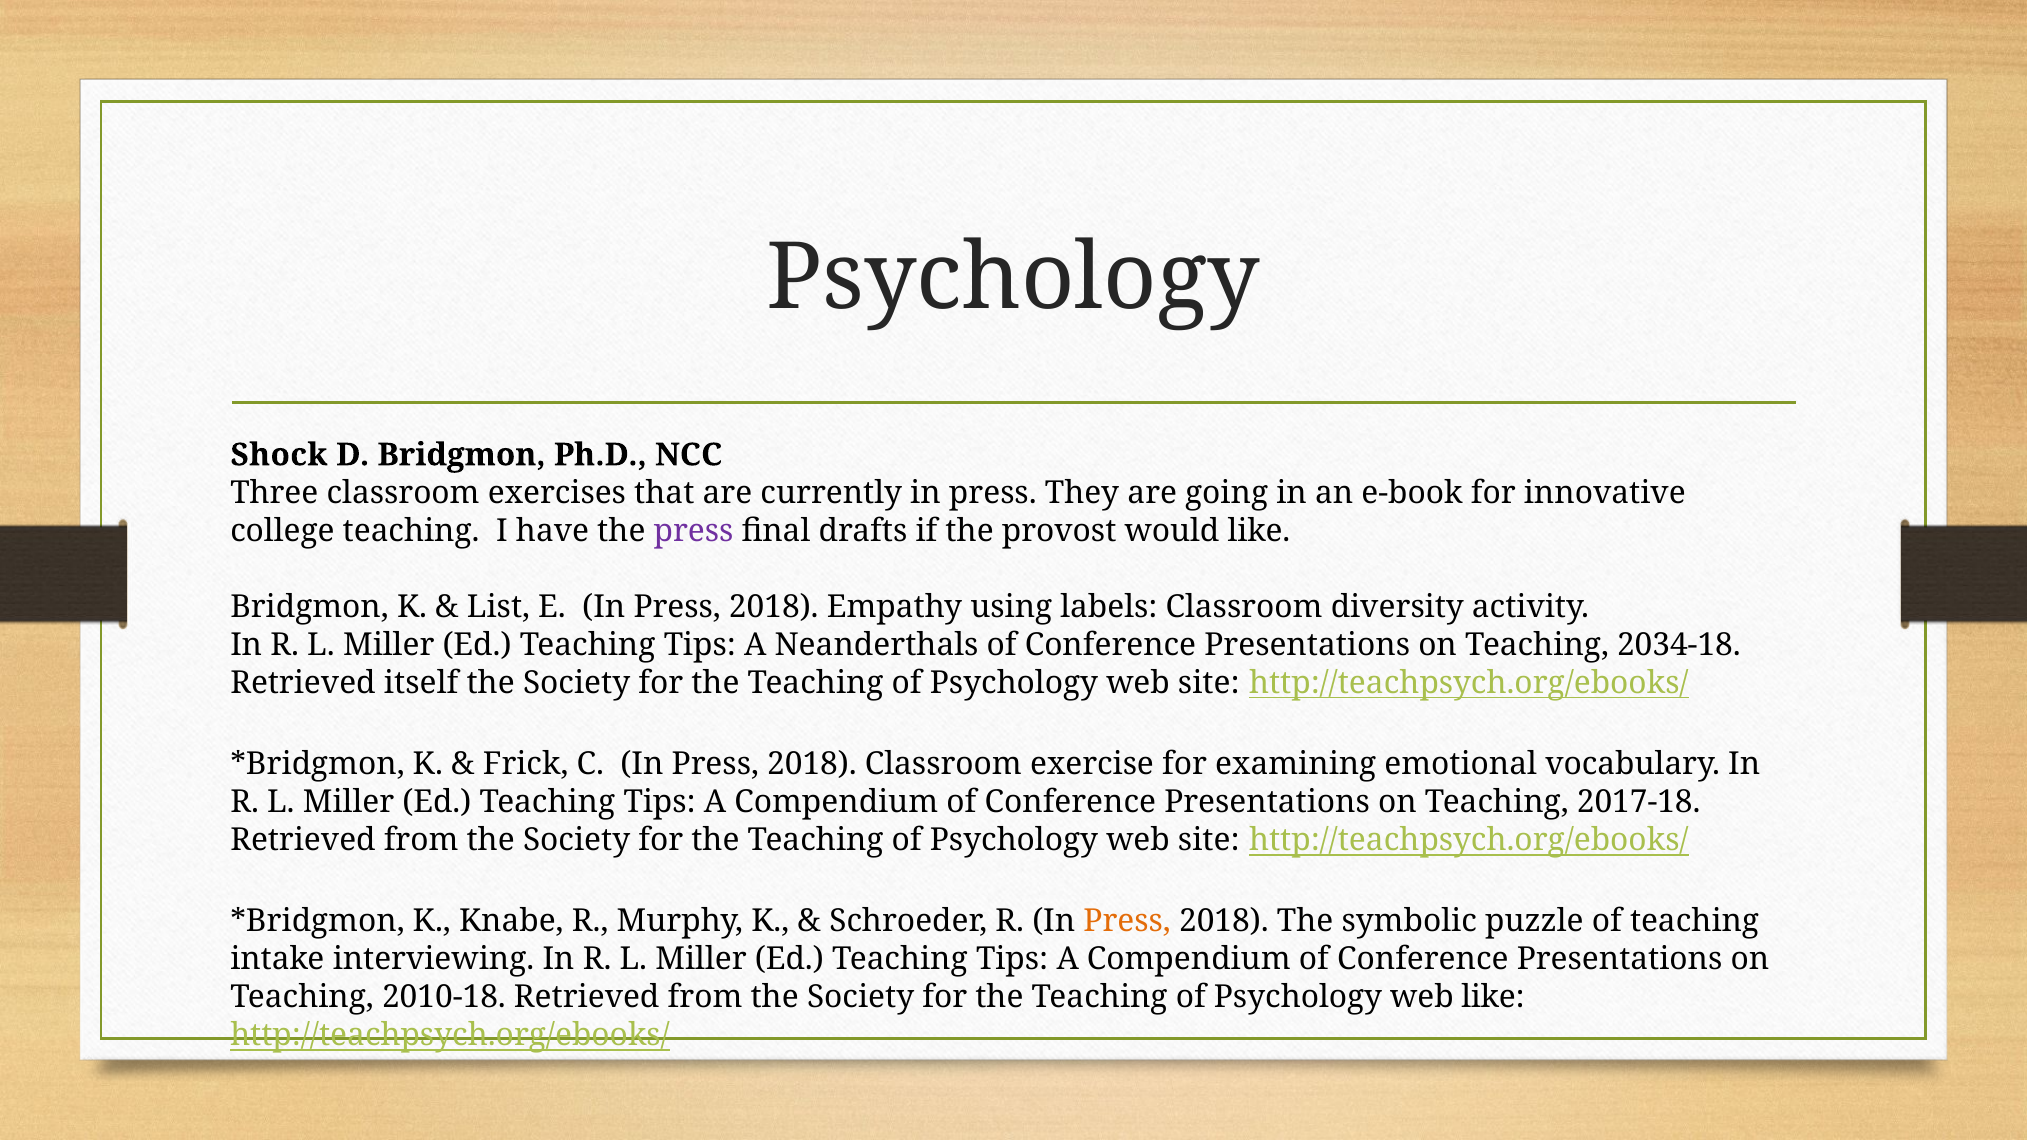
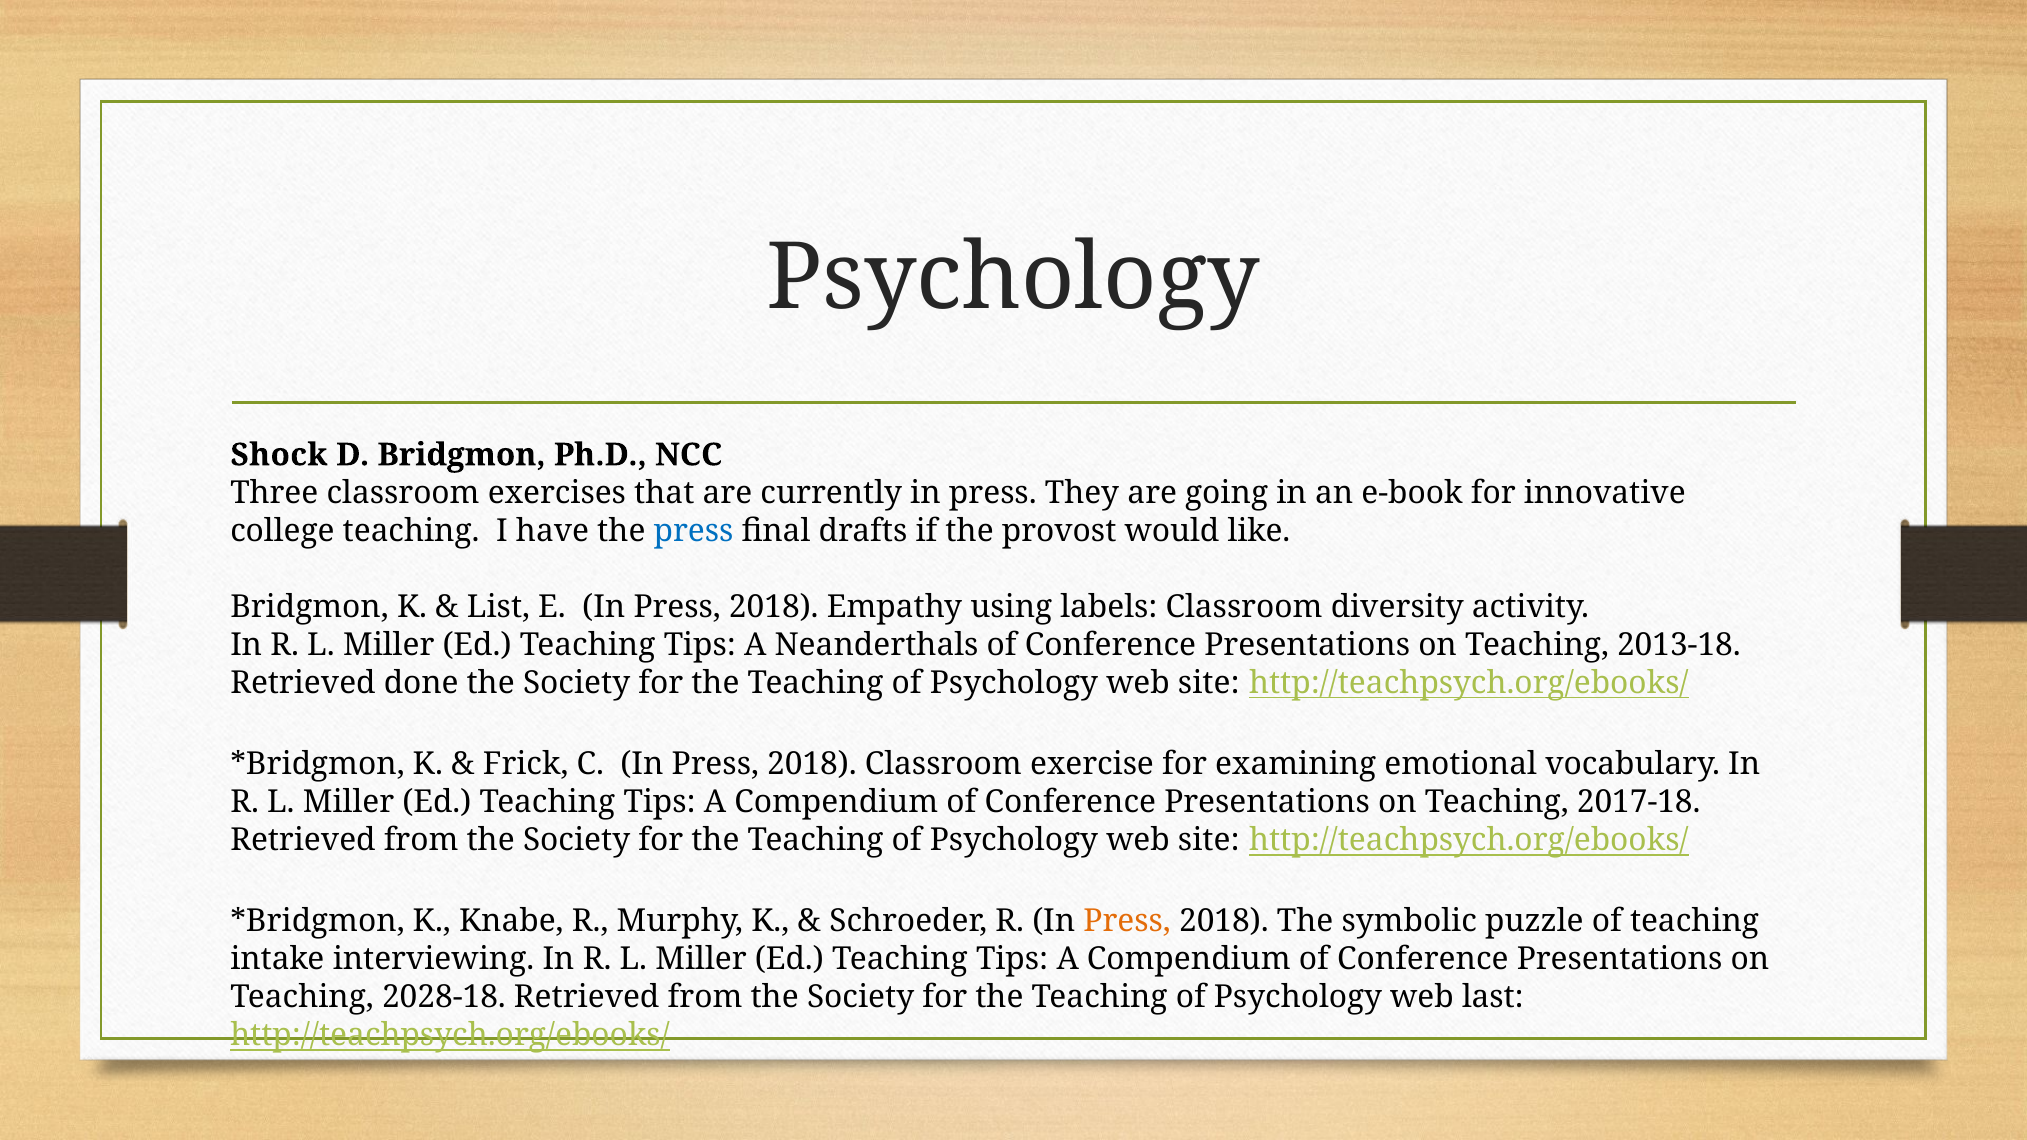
press colour: purple -> blue (694, 531)
2034-18: 2034-18 -> 2013-18 (1679, 645)
itself: itself -> done (421, 683)
2010-18: 2010-18 -> 2028-18 (444, 998)
web like: like -> last (1493, 998)
